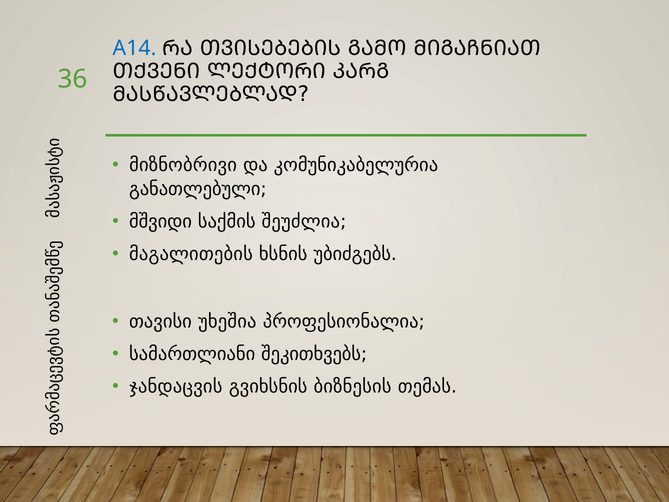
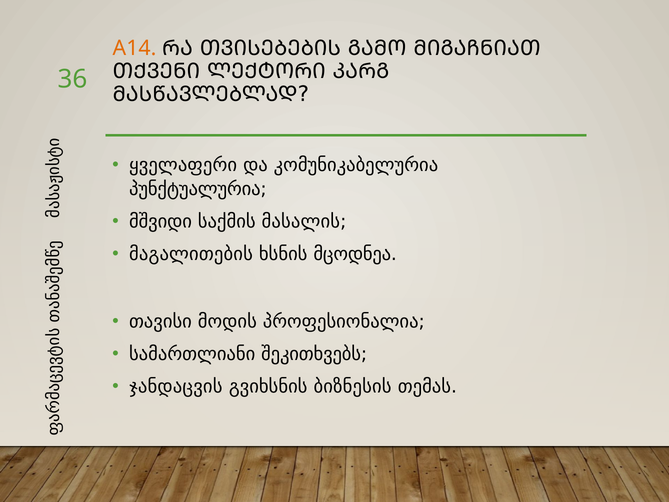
A14 colour: blue -> orange (135, 48)
მიზნობრივი: მიზნობრივი -> ყველაფერი (183, 165)
განათლებული: განათლებული -> პუნქტუალურია (198, 189)
შეუძლია: შეუძლია -> მასალის (304, 222)
უბიძგებს: უბიძგებს -> მცოდნეა (355, 254)
უხეშია: უხეშია -> მოდის (227, 321)
